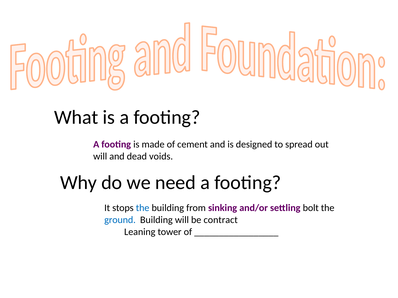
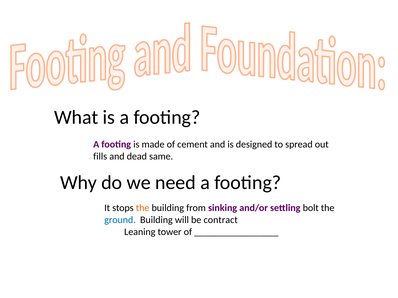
will: will -> fills (100, 157)
voids: voids -> same (161, 157)
the colour: blue -> orange (143, 208)
